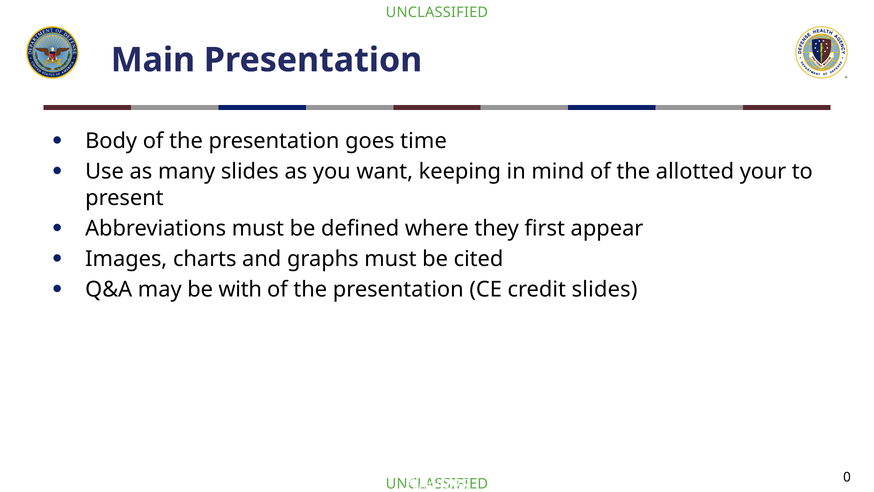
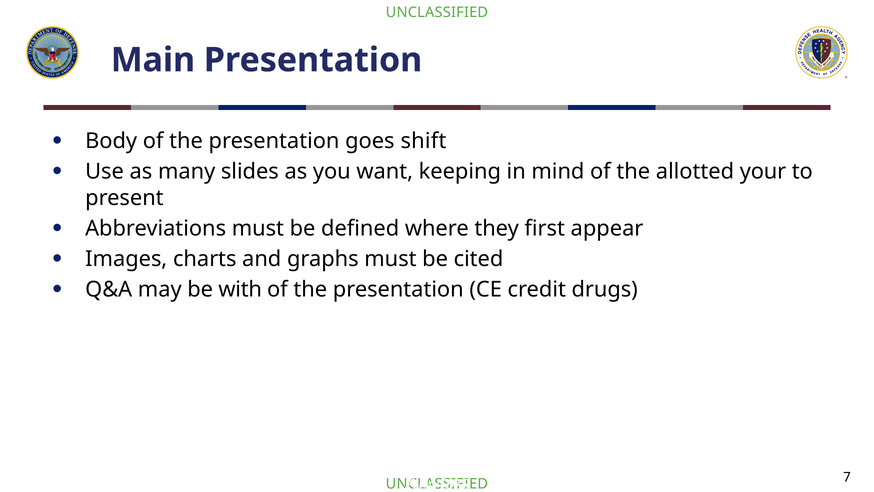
time: time -> shift (423, 141)
credit slides: slides -> drugs (605, 290)
0: 0 -> 7 (847, 477)
